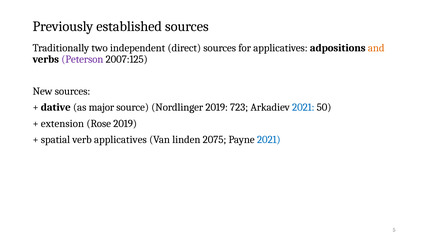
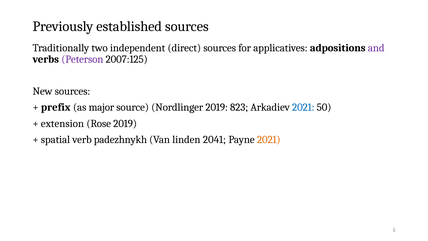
and colour: orange -> purple (376, 48)
dative: dative -> prefix (56, 107)
723: 723 -> 823 (239, 107)
verb applicatives: applicatives -> padezhnykh (120, 139)
2075: 2075 -> 2041 (214, 139)
2021 colour: blue -> orange (269, 139)
